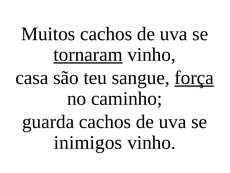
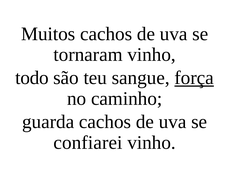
tornaram underline: present -> none (88, 54)
casa: casa -> todo (32, 78)
inimigos: inimigos -> confiarei (88, 142)
